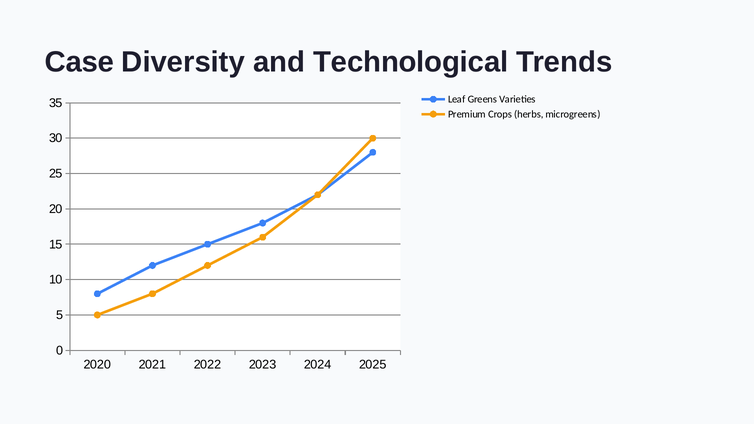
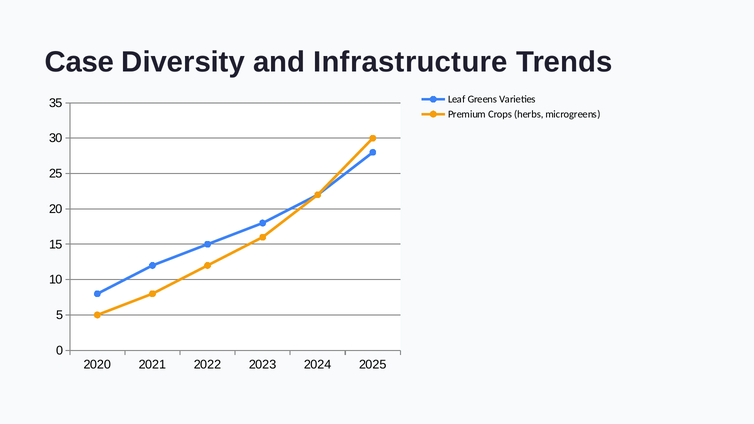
Technological: Technological -> Infrastructure (411, 62)
